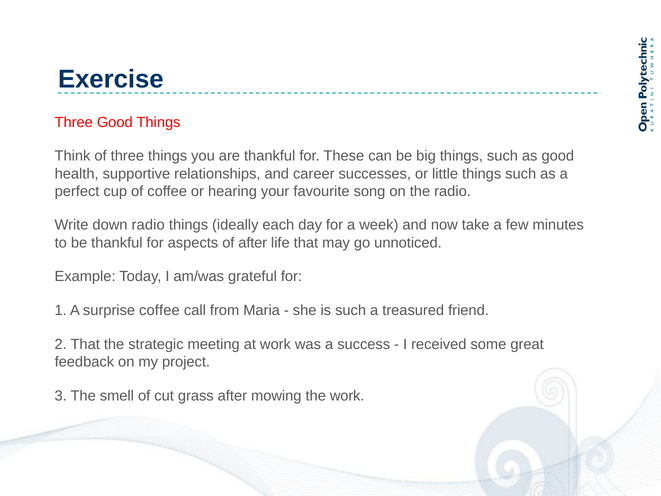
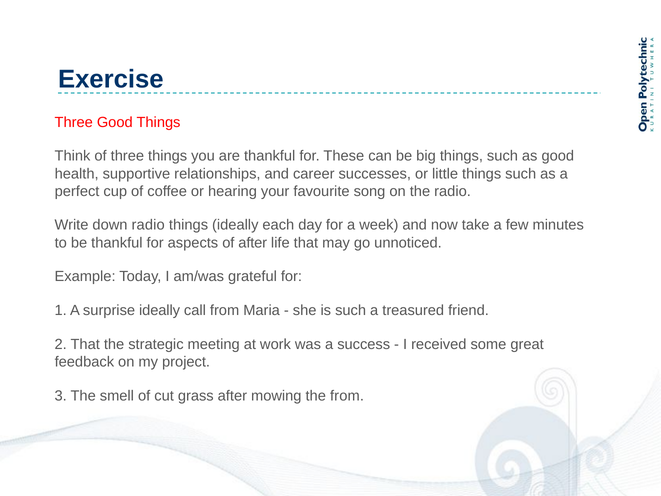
surprise coffee: coffee -> ideally (160, 310)
the work: work -> from (347, 395)
